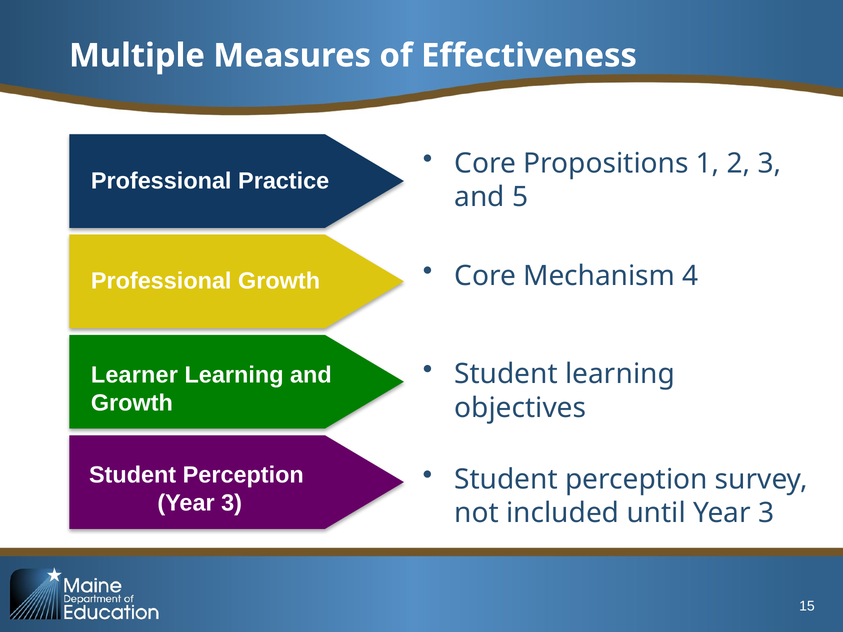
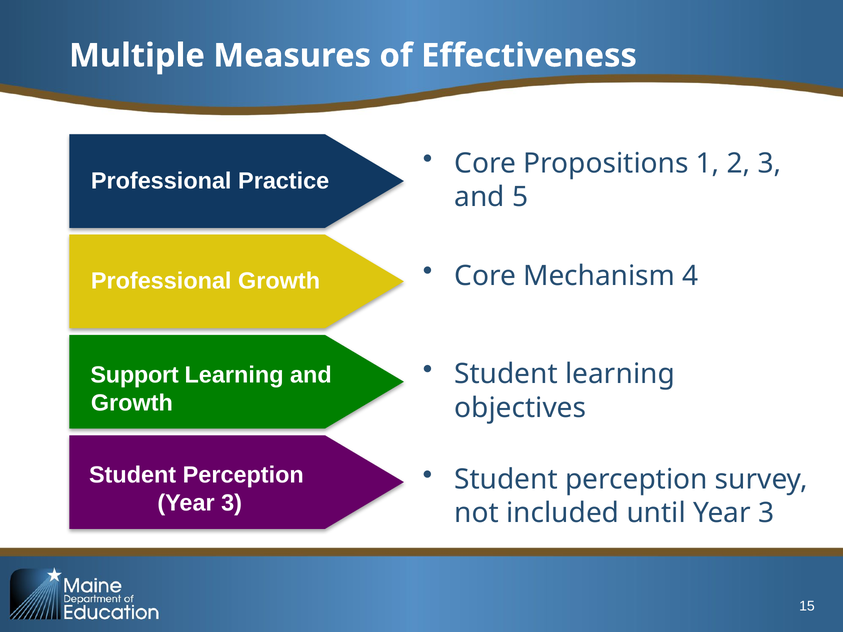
Learner: Learner -> Support (135, 375)
